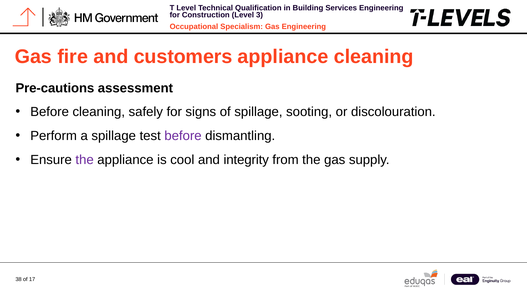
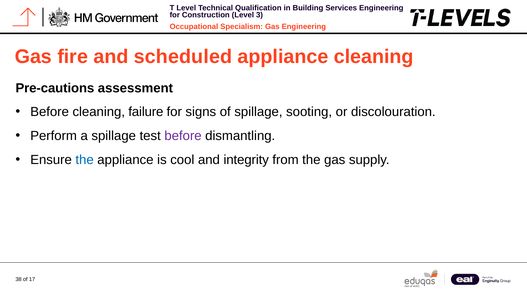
customers: customers -> scheduled (183, 57)
safely: safely -> failure (146, 112)
the colour: purple -> blue (85, 159)
